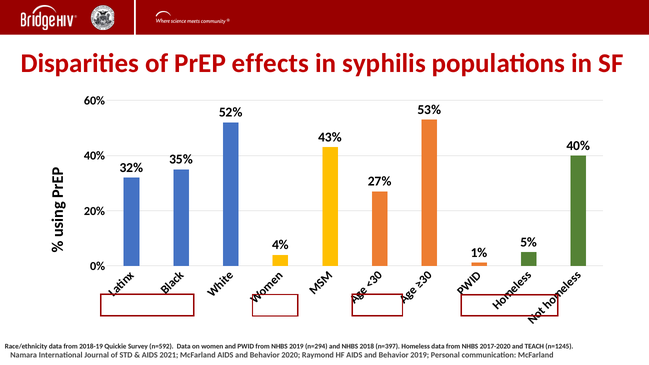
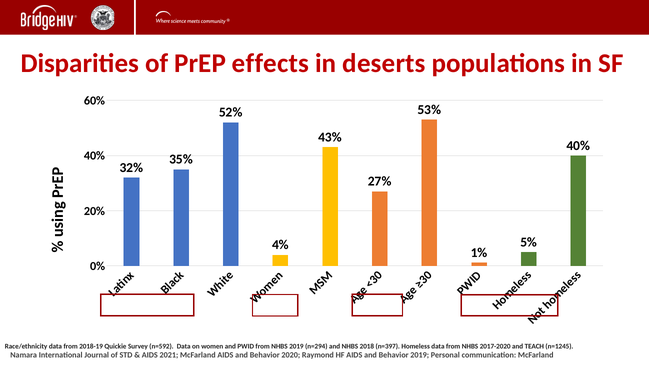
syphilis: syphilis -> deserts (384, 63)
